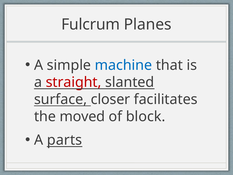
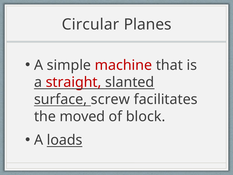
Fulcrum: Fulcrum -> Circular (90, 24)
machine colour: blue -> red (123, 65)
closer: closer -> screw (110, 99)
parts: parts -> loads (65, 140)
